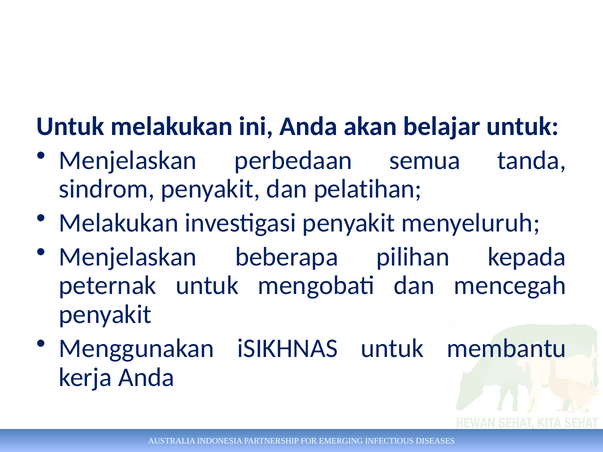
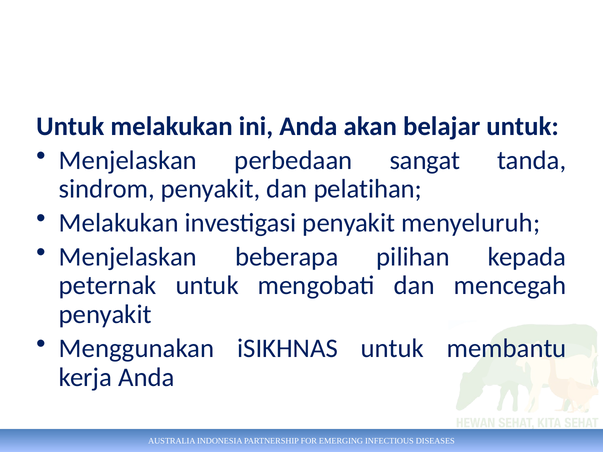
semua: semua -> sangat (425, 160)
